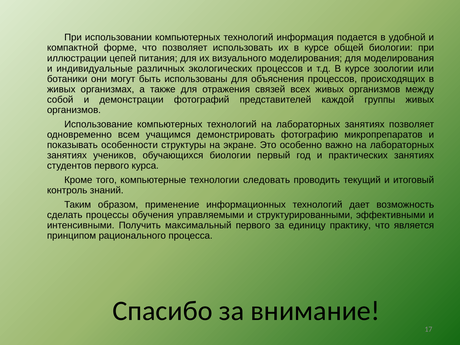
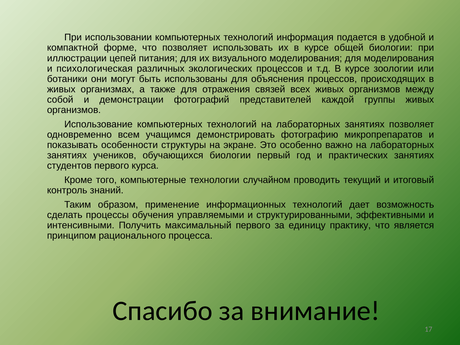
индивидуальные: индивидуальные -> психологическая (95, 69)
следовать: следовать -> случайном (267, 180)
